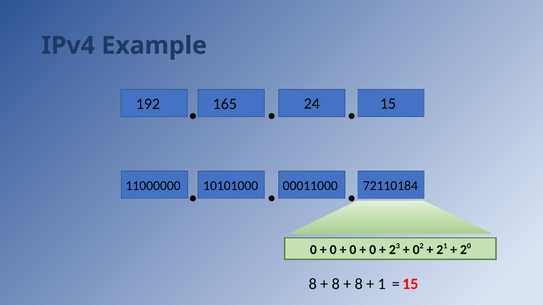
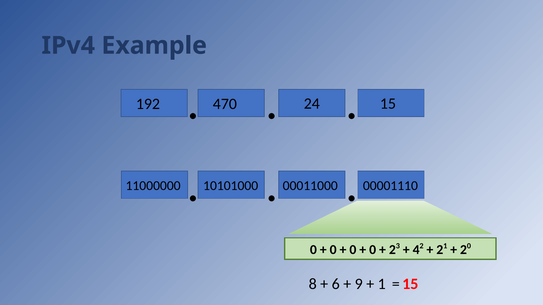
165: 165 -> 470 (225, 104)
72110184: 72110184 -> 00001110 (390, 186)
0: 0 -> 4 (416, 250)
8: 8 -> 6 (336, 284)
8: 8 -> 9 (359, 284)
